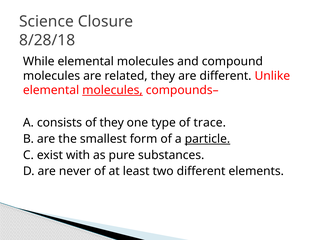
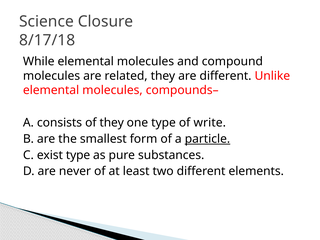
8/28/18: 8/28/18 -> 8/17/18 (47, 40)
molecules underline: present -> none (112, 90)
trace: trace -> write (210, 123)
exist with: with -> type (78, 155)
